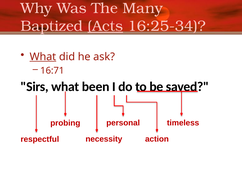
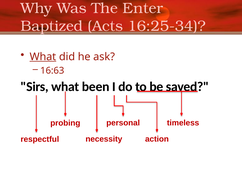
Many: Many -> Enter (143, 8)
Acts underline: present -> none (105, 26)
16:71: 16:71 -> 16:63 (52, 71)
